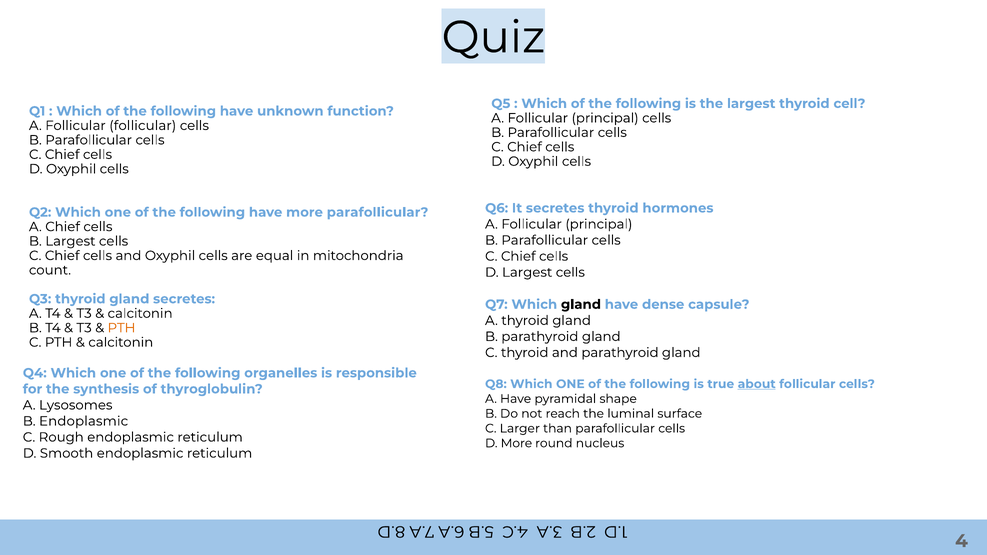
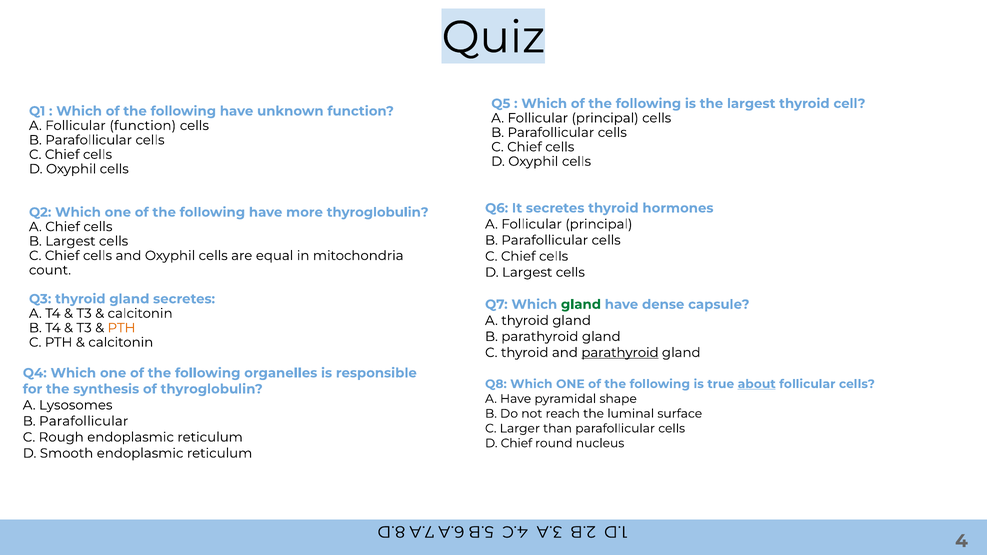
Follicular follicular: follicular -> function (143, 126)
more parafollicular: parafollicular -> thyroglobulin (378, 212)
gland colour: black -> green (581, 305)
parathyroid underline: none -> present (620, 353)
Endoplasmic: Endoplasmic -> Parafollicular (84, 421)
D More: More -> Chief (516, 443)
